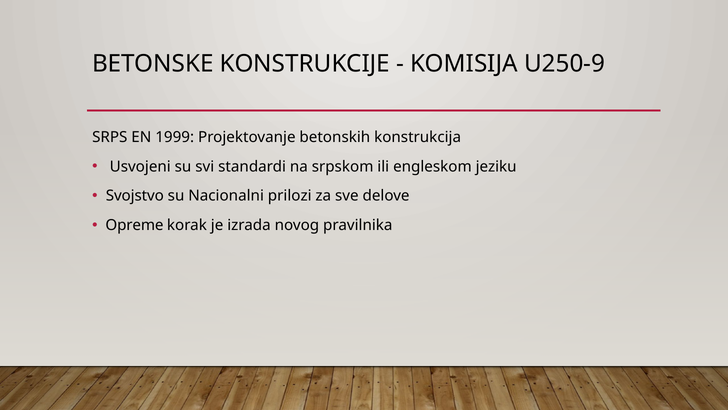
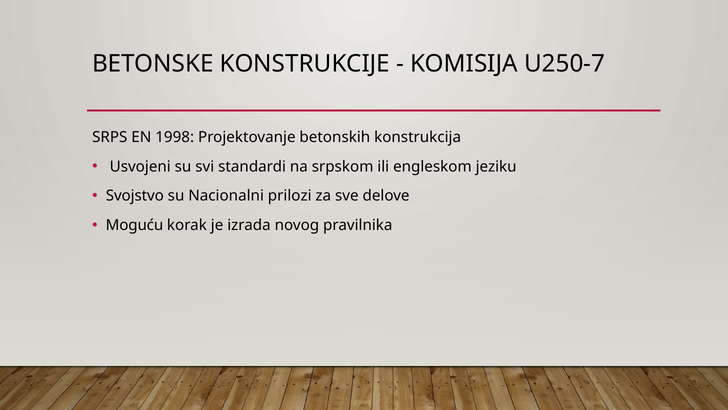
U250-9: U250-9 -> U250-7 (565, 64)
1999: 1999 -> 1998 (175, 137)
Opreme: Opreme -> Moguću (134, 225)
